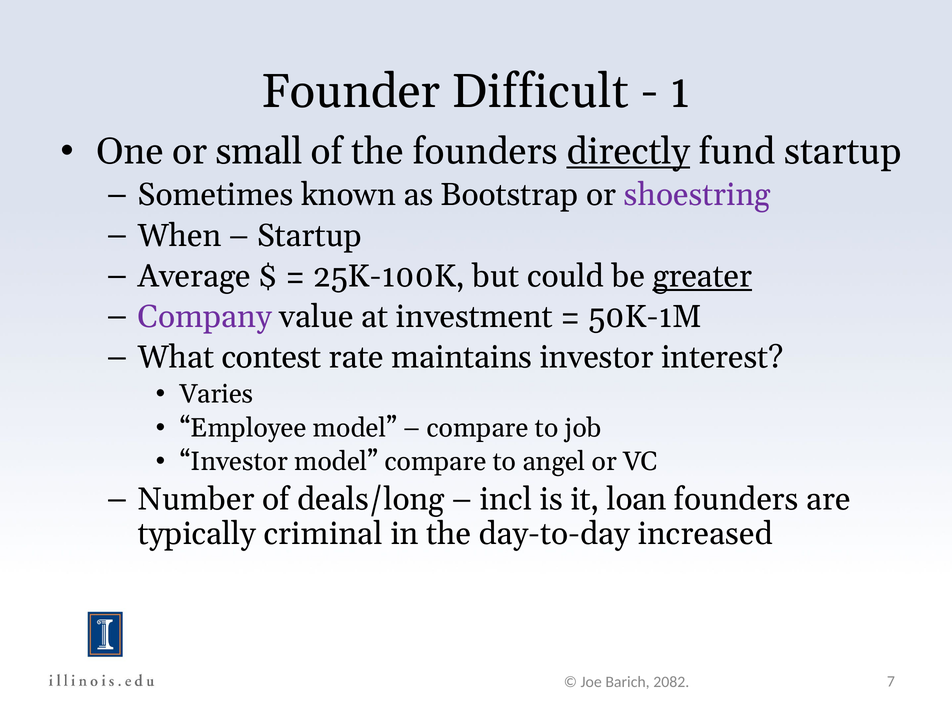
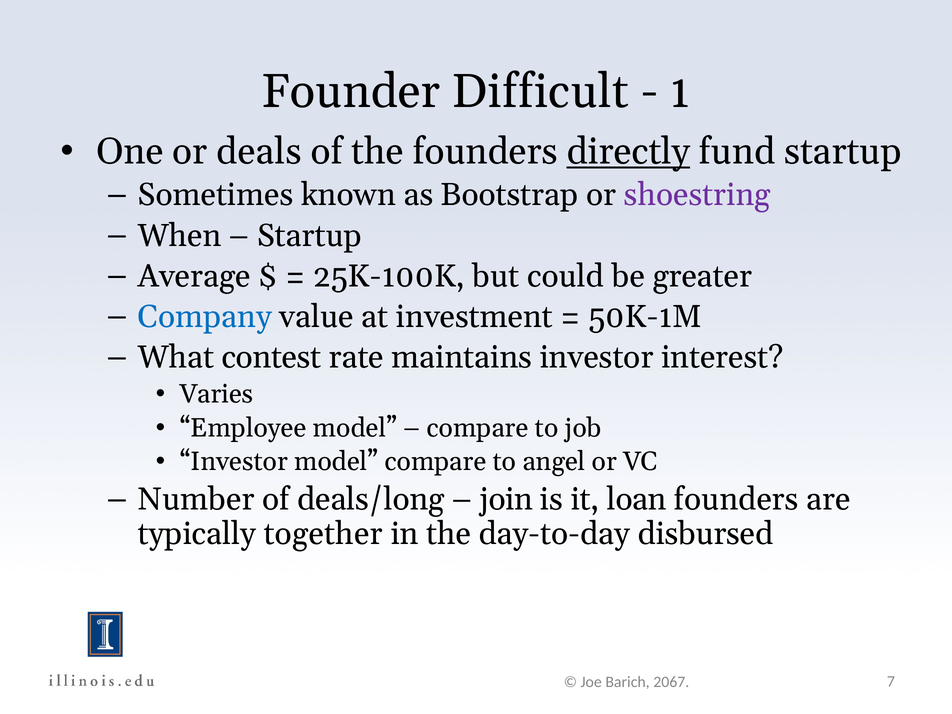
small: small -> deals (259, 151)
greater underline: present -> none (702, 276)
Company colour: purple -> blue (205, 317)
incl: incl -> join (506, 499)
criminal: criminal -> together (323, 534)
increased: increased -> disbursed (705, 534)
2082: 2082 -> 2067 (671, 682)
